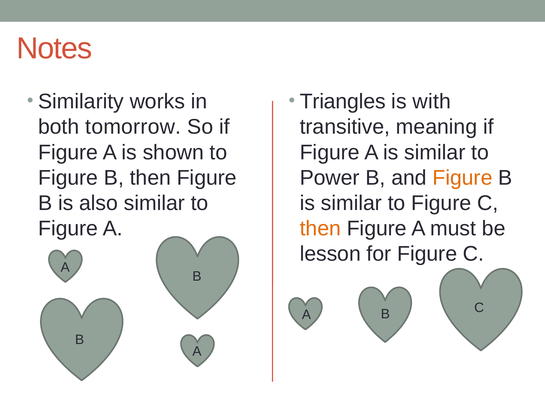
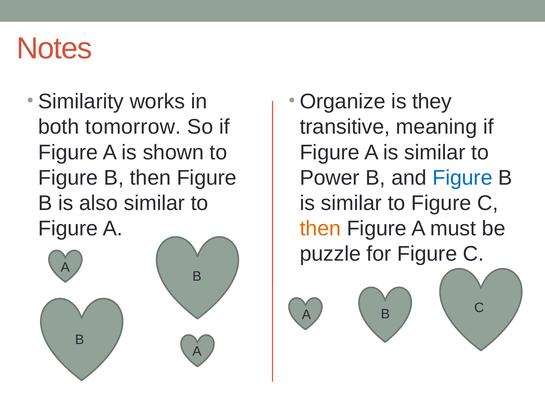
Triangles: Triangles -> Organize (343, 101)
with: with -> they (432, 101)
Figure colour: orange -> blue (462, 178)
lesson: lesson -> puzzle (330, 254)
